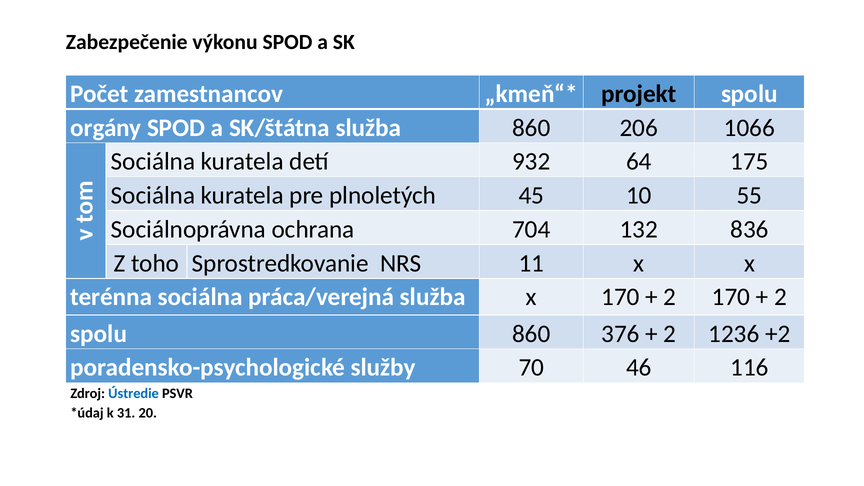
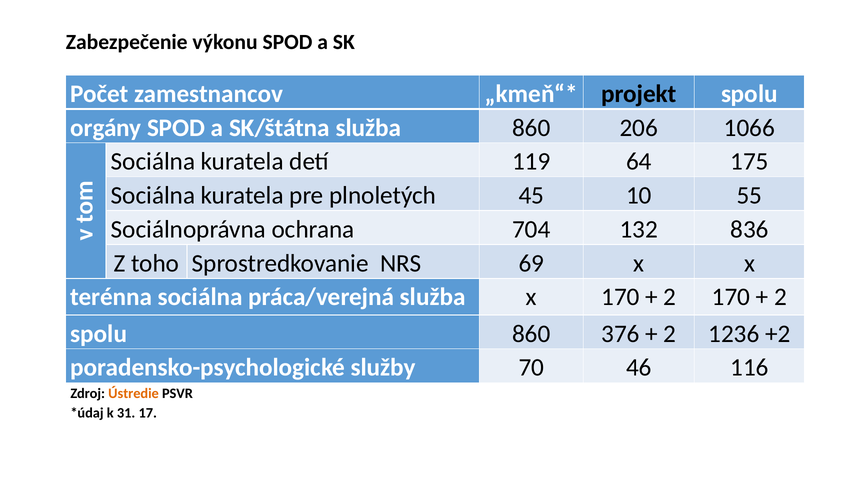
932: 932 -> 119 (531, 162)
11: 11 -> 69 (531, 263)
Ústredie colour: blue -> orange (134, 393)
20: 20 -> 17 (148, 413)
